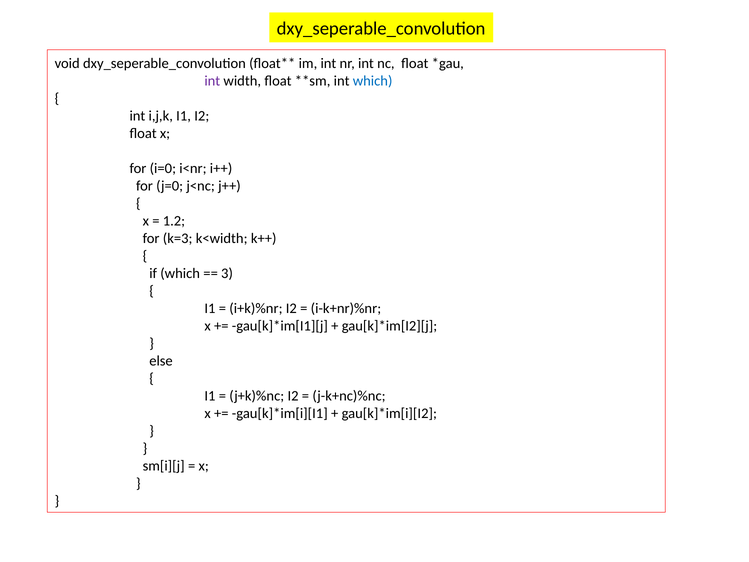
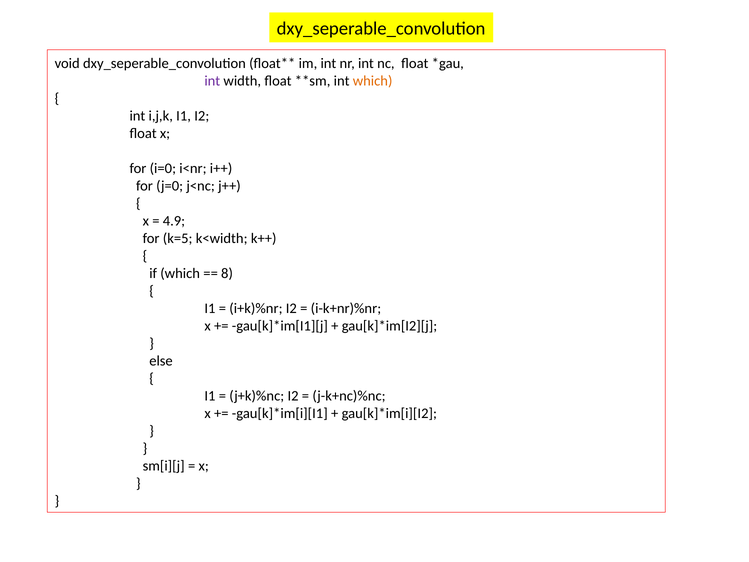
which colour: blue -> orange (373, 81)
1.2: 1.2 -> 4.9 (174, 221)
k=3: k=3 -> k=5 (178, 238)
3: 3 -> 8 (227, 273)
